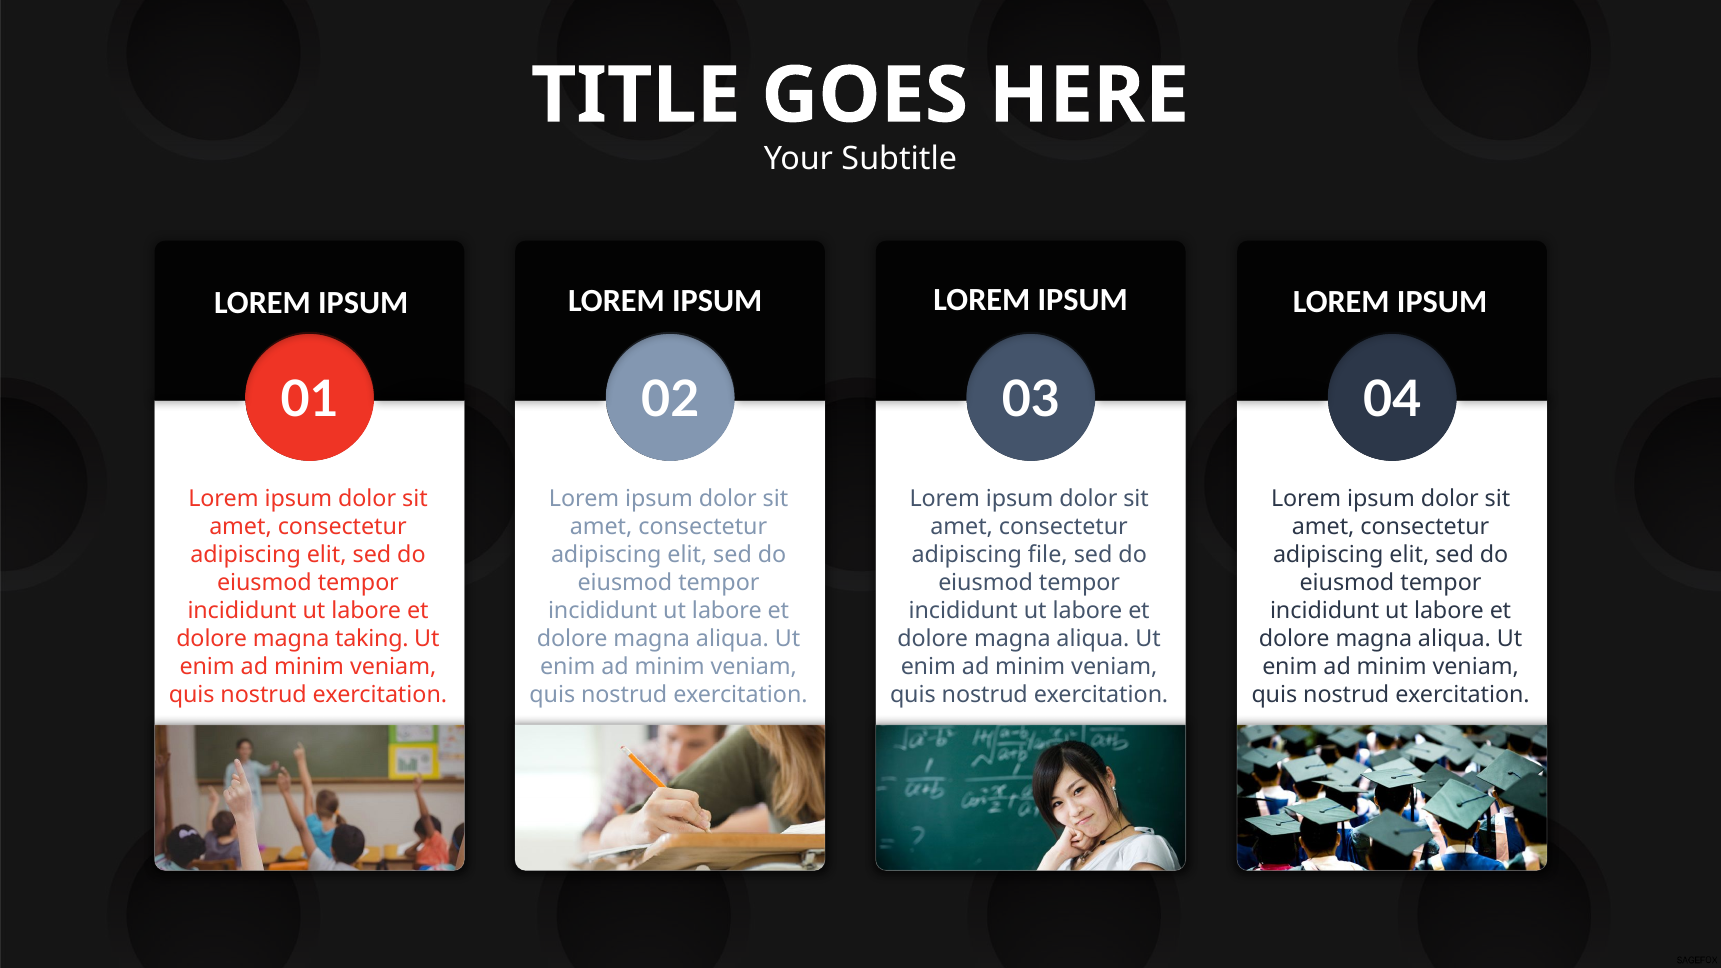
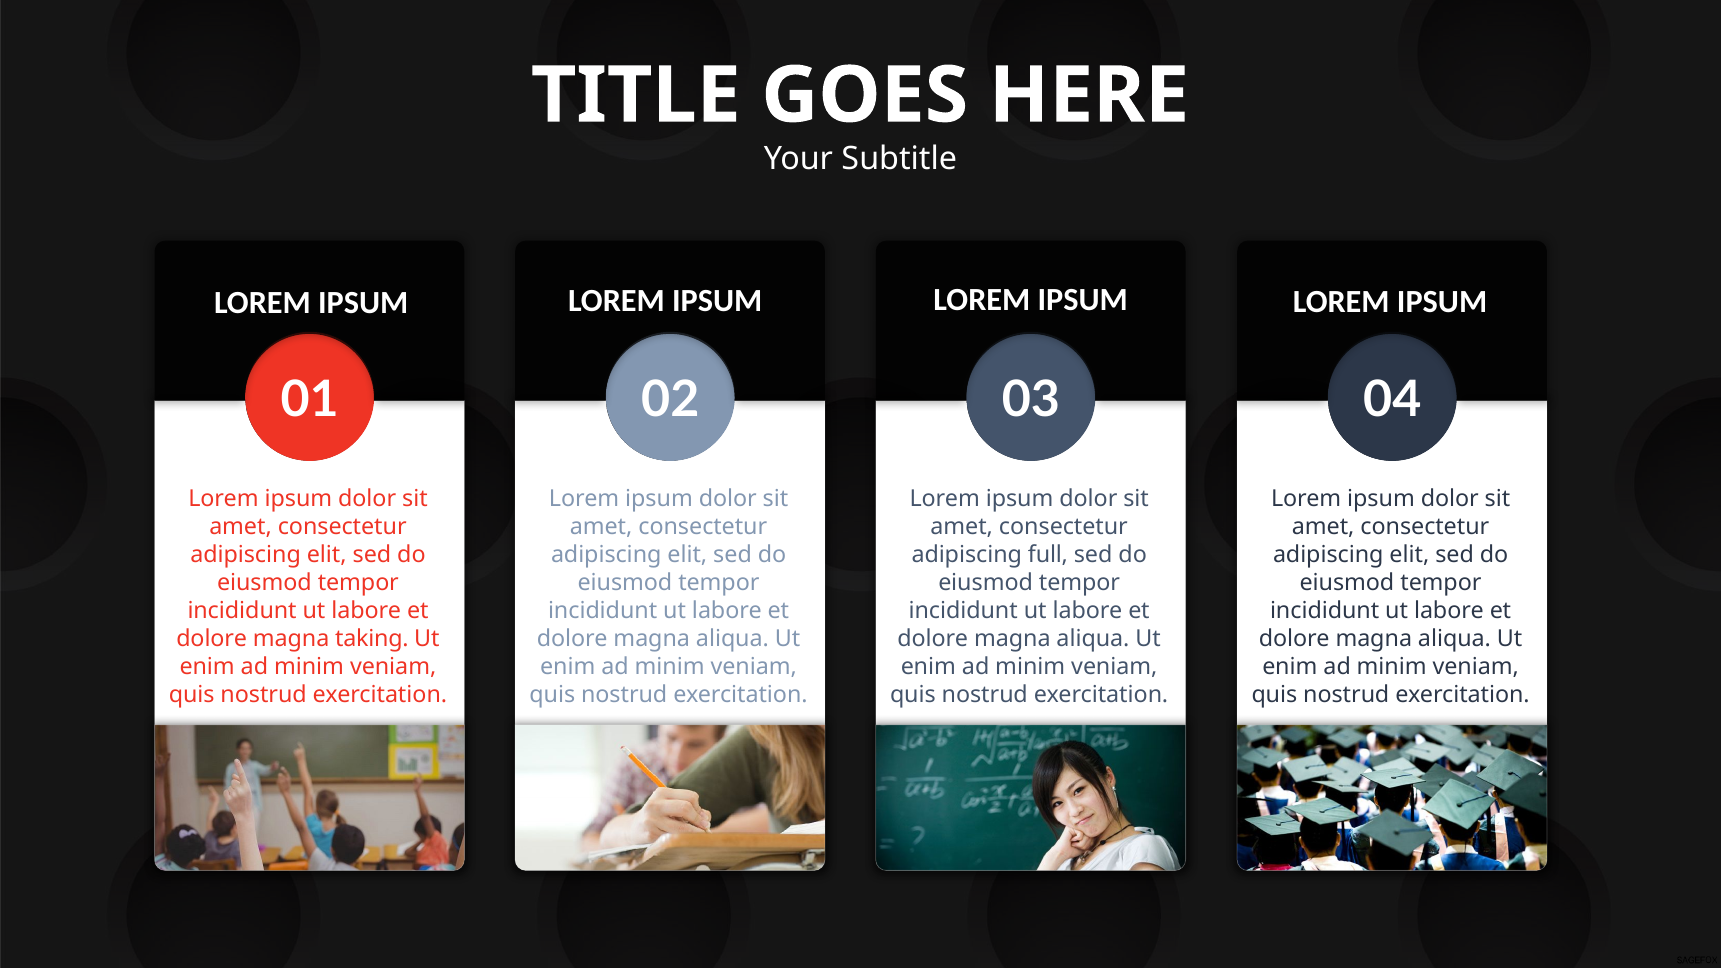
file: file -> full (1048, 555)
